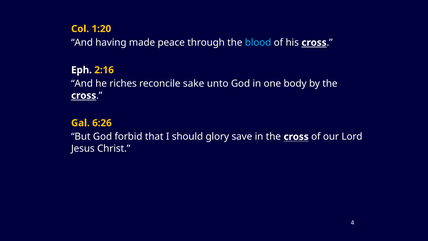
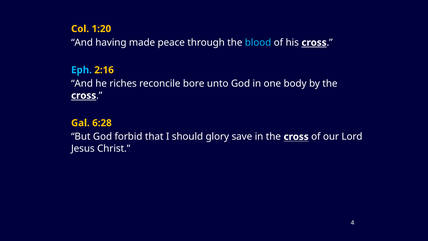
Eph colour: white -> light blue (81, 70)
sake: sake -> bore (194, 84)
6:26: 6:26 -> 6:28 (102, 123)
